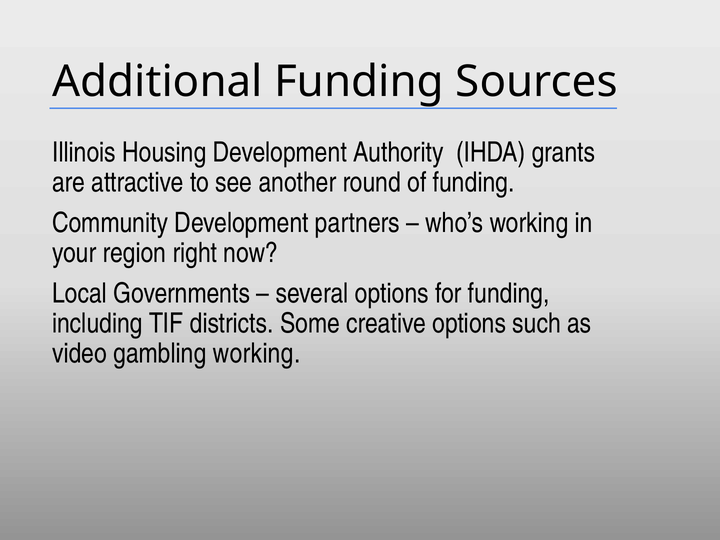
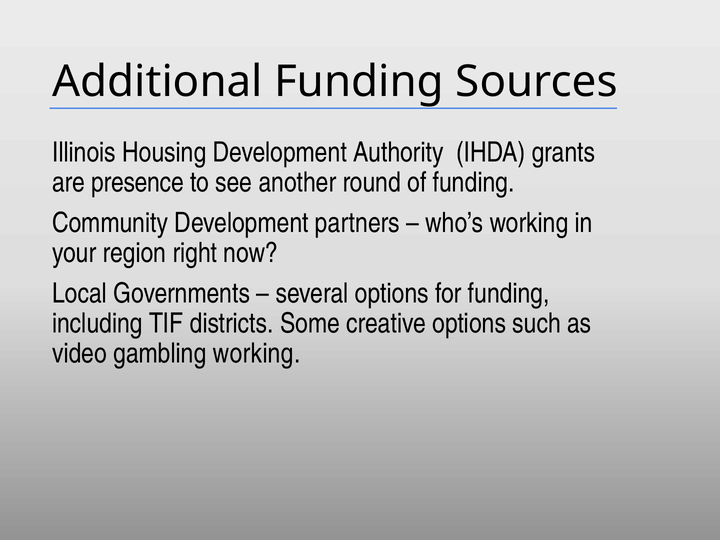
attractive: attractive -> presence (138, 183)
